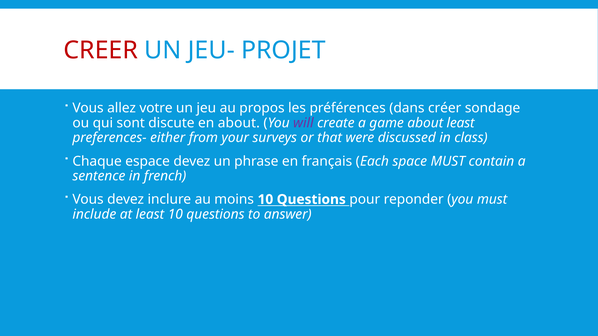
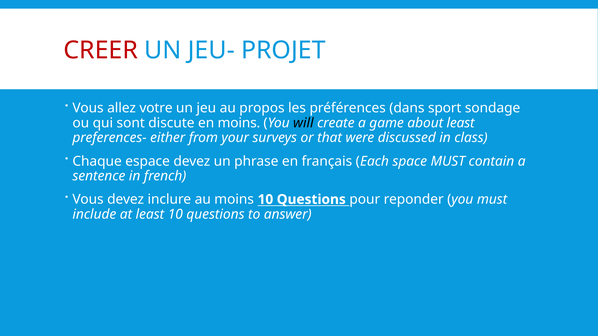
créer: créer -> sport (445, 108)
en about: about -> moins (239, 123)
will colour: purple -> black (303, 123)
